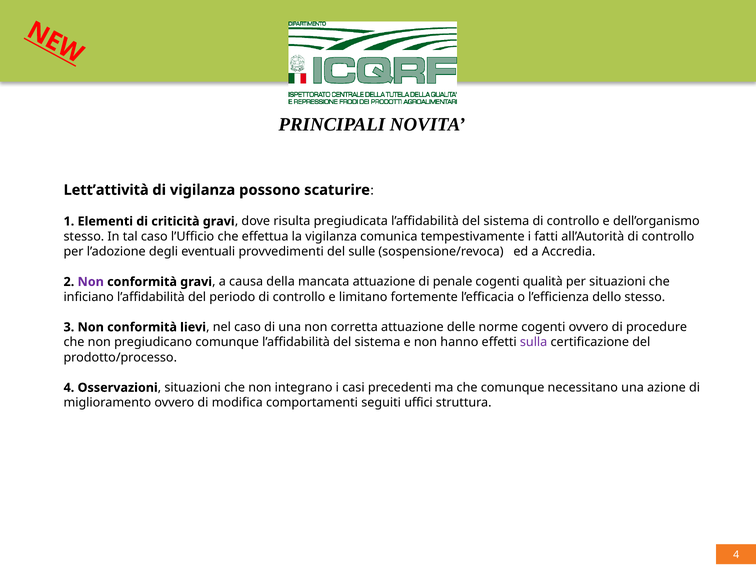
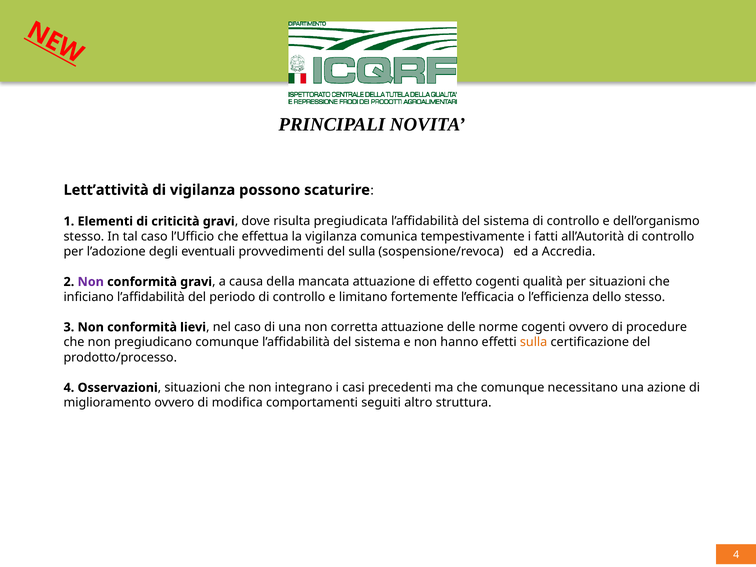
del sulle: sulle -> sulla (362, 252)
penale: penale -> effetto (453, 282)
sulla colour: purple -> orange (534, 342)
uffici: uffici -> altro (418, 403)
